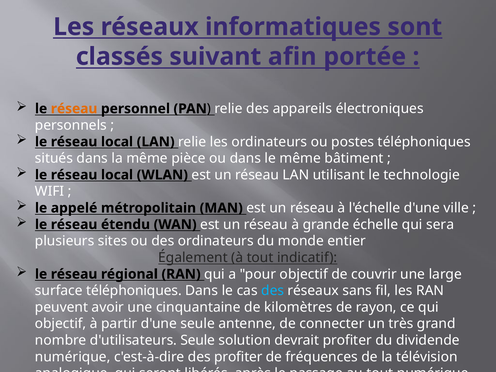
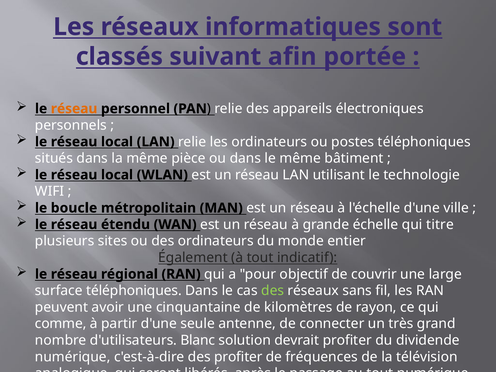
appelé: appelé -> boucle (74, 208)
sera: sera -> titre (440, 225)
des colour: light blue -> light green (273, 291)
objectif: objectif -> comme (61, 324)
d'utilisateurs Seule: Seule -> Blanc (198, 340)
